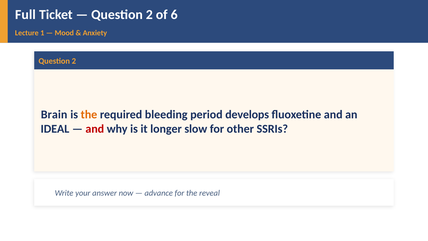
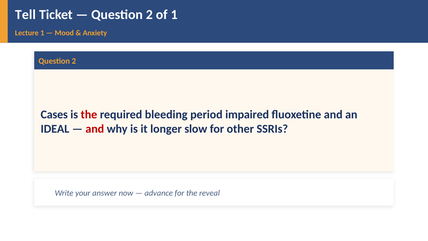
Full: Full -> Tell (25, 15)
of 6: 6 -> 1 (174, 15)
Brain: Brain -> Cases (54, 114)
the colour: orange -> red (89, 114)
develops: develops -> impaired (247, 114)
